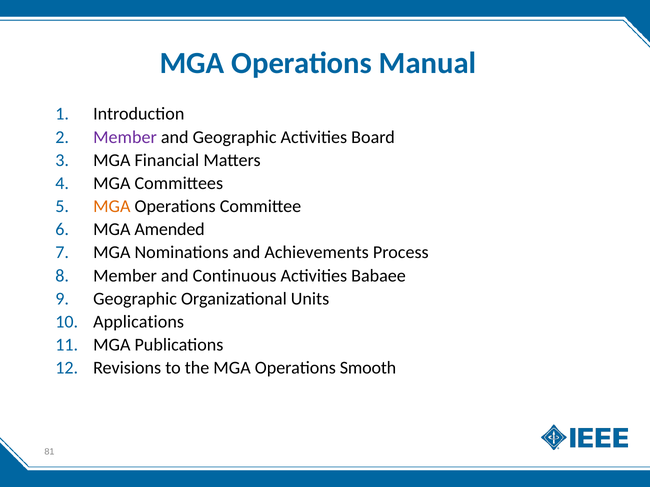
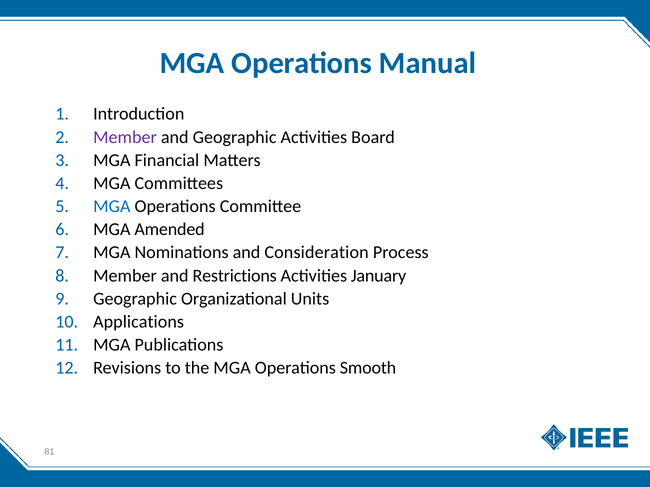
MGA colour: orange -> blue (112, 207)
Achievements: Achievements -> Consideration (317, 253)
Continuous: Continuous -> Restrictions (235, 276)
Babaee: Babaee -> January (379, 276)
